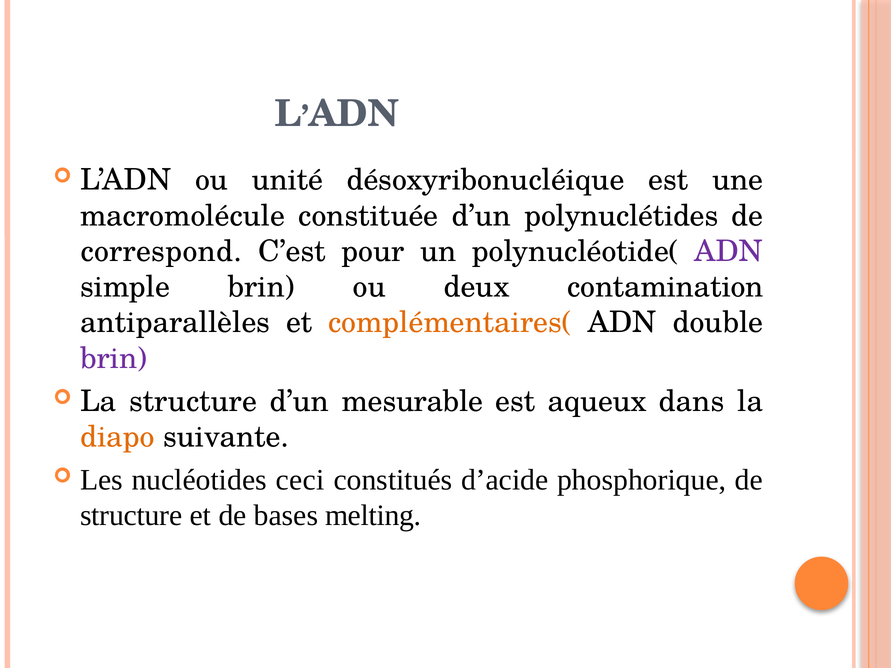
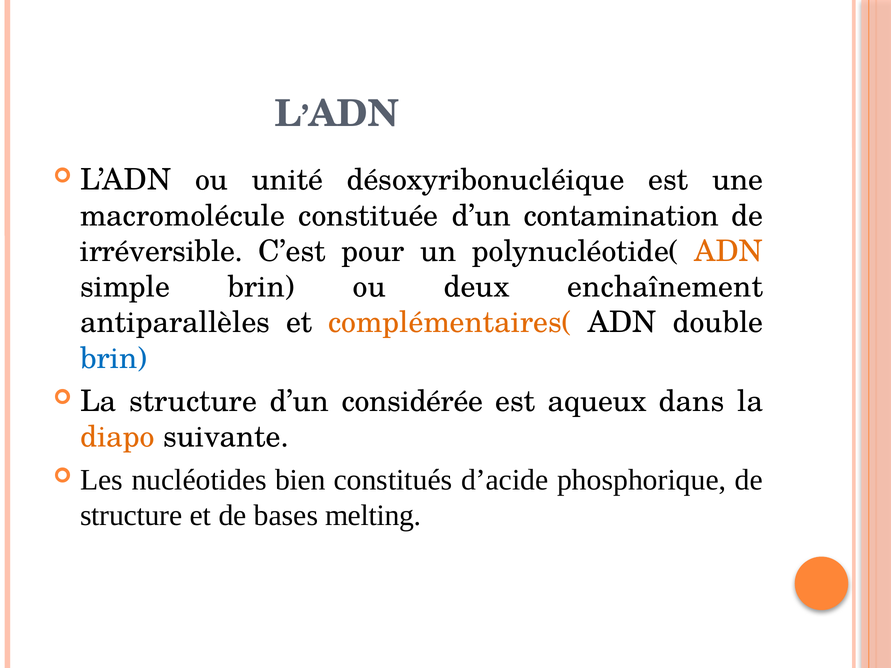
polynuclétides: polynuclétides -> contamination (621, 216)
correspond: correspond -> irréversible (162, 251)
ADN colour: purple -> orange (729, 251)
contamination: contamination -> enchaînement (665, 287)
brin colour: purple -> blue (114, 358)
mesurable: mesurable -> considérée (413, 401)
ceci: ceci -> bien (300, 480)
